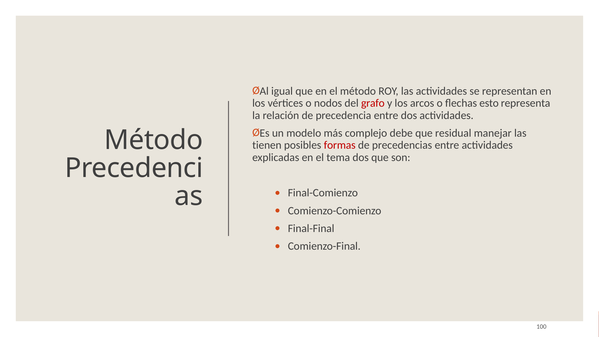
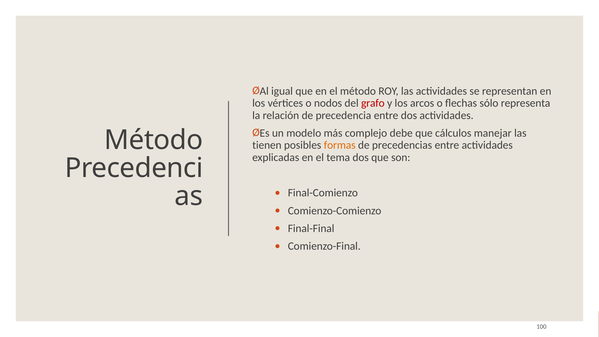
esto: esto -> sólo (489, 103)
residual: residual -> cálculos (453, 133)
formas colour: red -> orange (340, 145)
